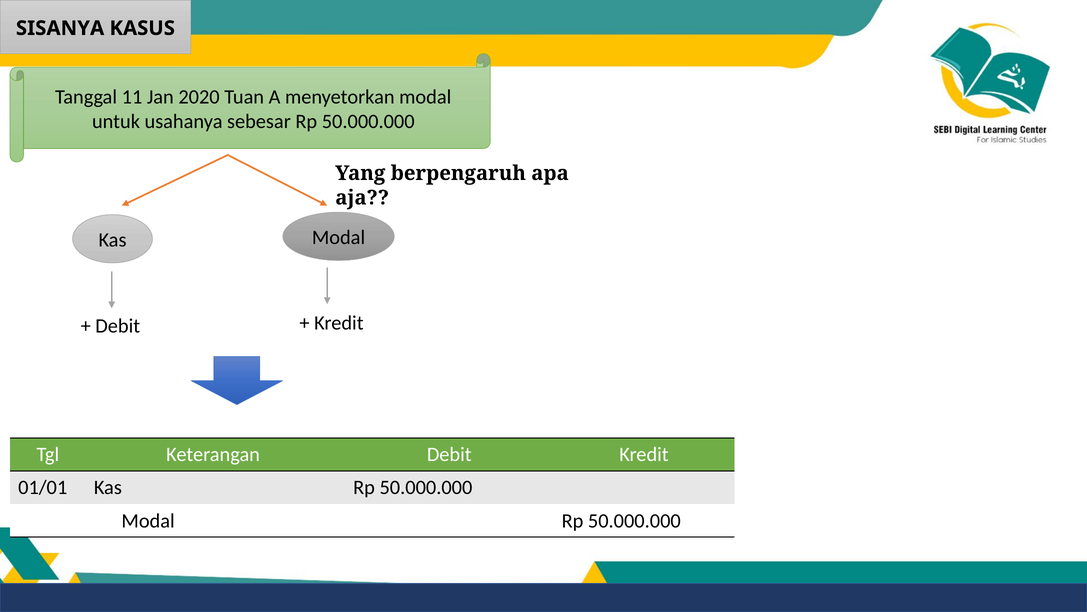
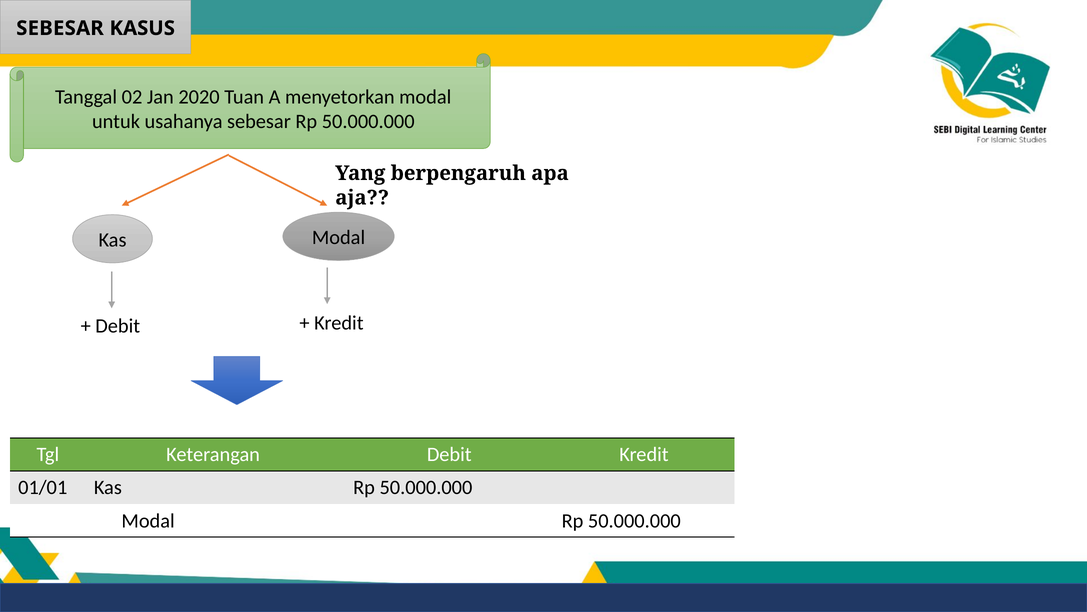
SISANYA: SISANYA -> SEBESAR (60, 28)
11: 11 -> 02 (132, 97)
